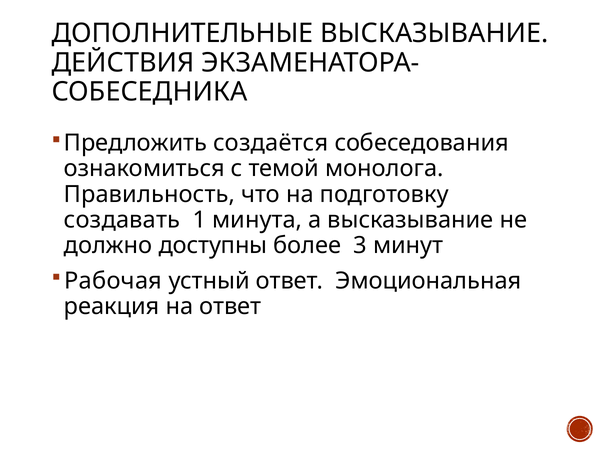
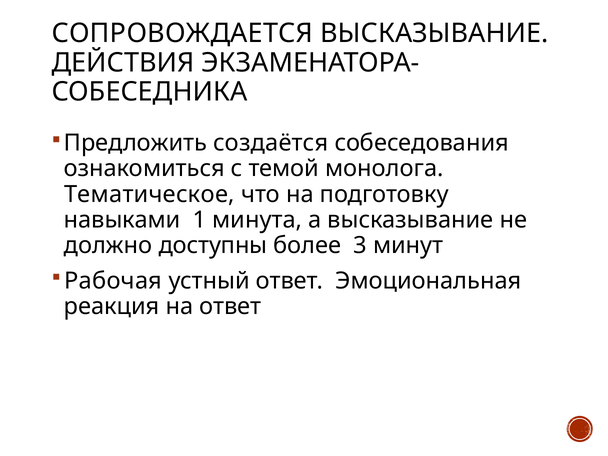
ДОПОЛНИТЕЛЬНЫЕ: ДОПОЛНИТЕЛЬНЫЕ -> СОПРОВОЖДАЕТСЯ (182, 33)
Правильность: Правильность -> Тематическое (149, 194)
создавать: создавать -> навыками (122, 220)
